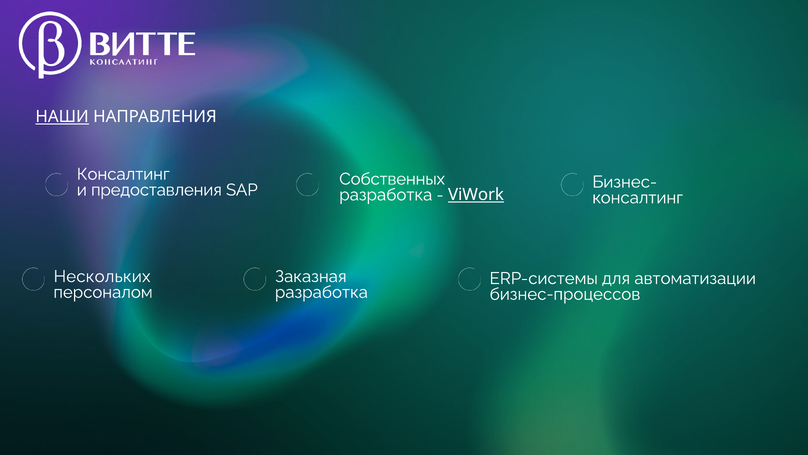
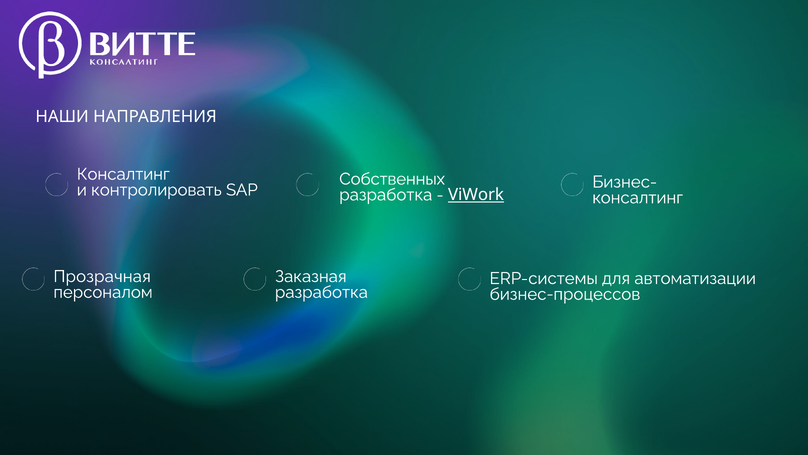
НАШИ underline: present -> none (62, 116)
предоставления: предоставления -> контролировать (156, 190)
Нескольких: Нескольких -> Прозрачная (102, 276)
